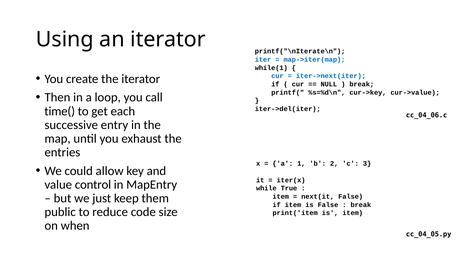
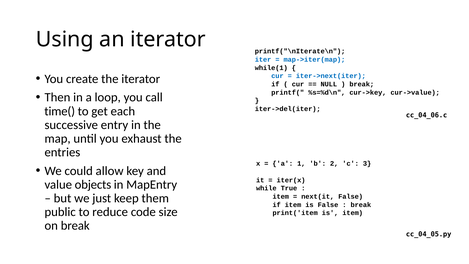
control: control -> objects (93, 185)
on when: when -> break (75, 226)
